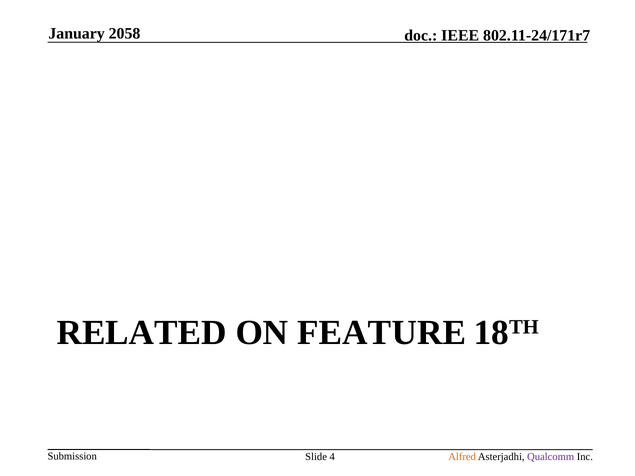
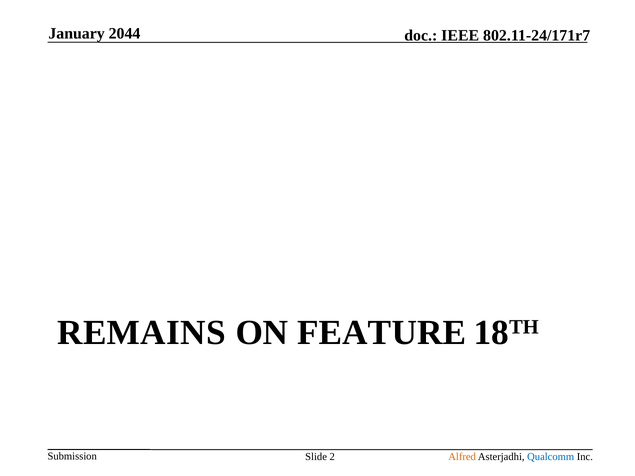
2058: 2058 -> 2044 (125, 34)
RELATED: RELATED -> REMAINS (142, 333)
4: 4 -> 2 (332, 457)
Qualcomm colour: purple -> blue (551, 457)
